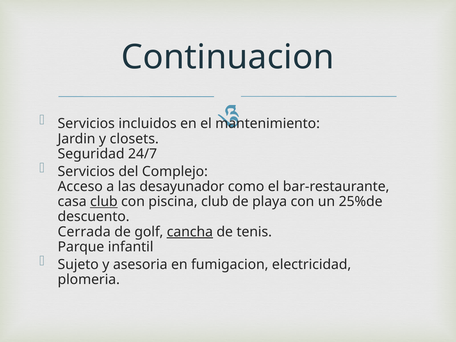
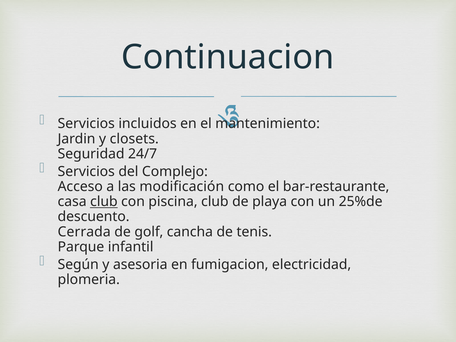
desayunador: desayunador -> modificación (182, 187)
cancha underline: present -> none (190, 232)
Sujeto: Sujeto -> Según (78, 265)
